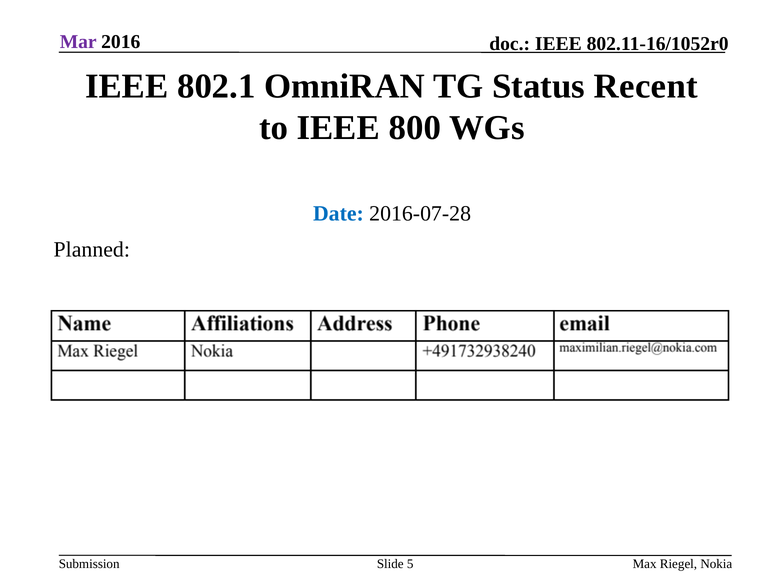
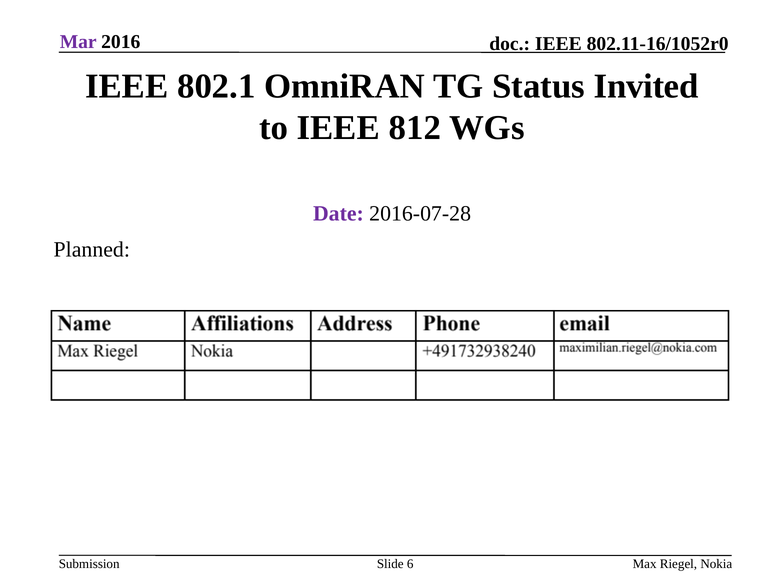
Recent: Recent -> Invited (646, 86)
800: 800 -> 812 (415, 128)
Date colour: blue -> purple (338, 214)
5: 5 -> 6 (410, 564)
